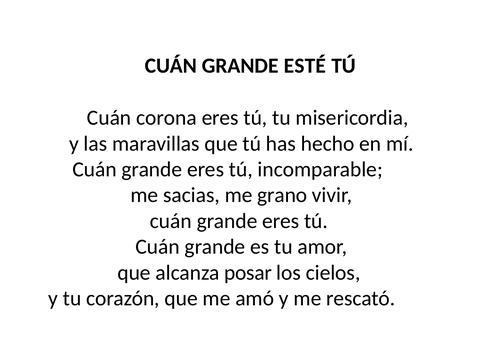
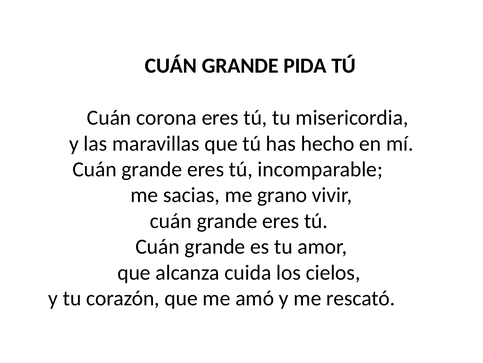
ESTÉ: ESTÉ -> PIDA (305, 65)
posar: posar -> cuida (248, 272)
